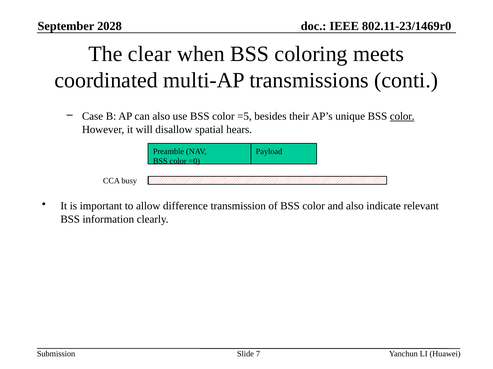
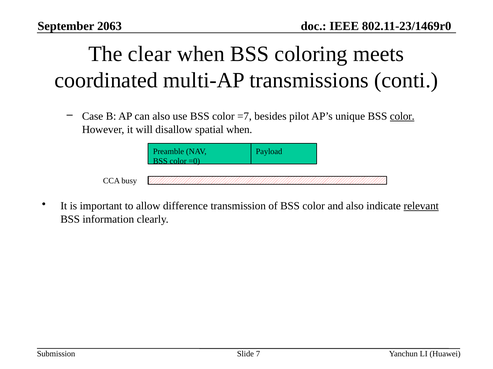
2028: 2028 -> 2063 (109, 26)
=5: =5 -> =7 (244, 117)
their: their -> pilot (299, 117)
spatial hears: hears -> when (239, 130)
relevant underline: none -> present (421, 206)
